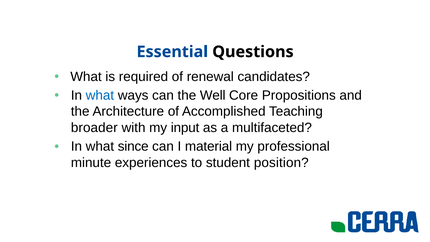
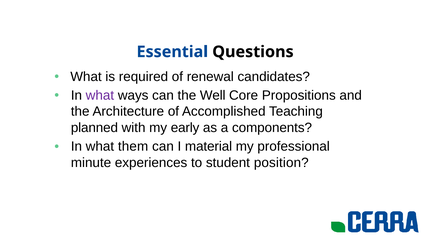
what colour: blue -> purple (100, 95)
broader: broader -> planned (94, 128)
input: input -> early (185, 128)
multifaceted: multifaceted -> components (272, 128)
since: since -> them (133, 146)
